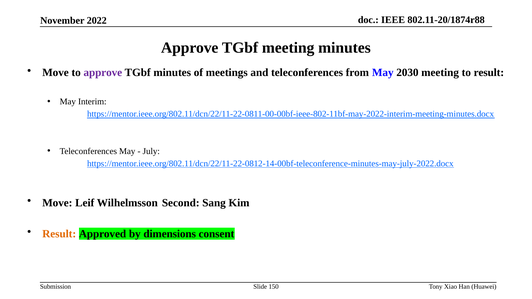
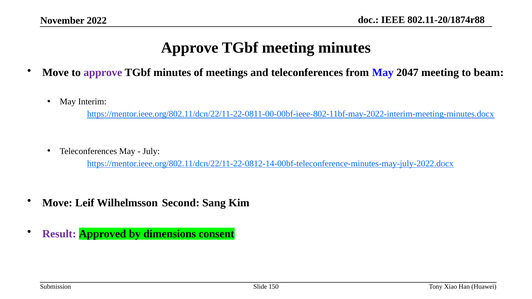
2030: 2030 -> 2047 (407, 73)
to result: result -> beam (489, 73)
Result colour: orange -> purple (59, 234)
